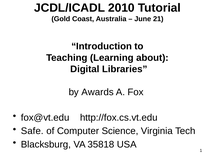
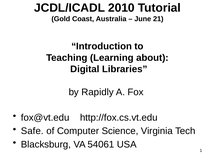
Awards: Awards -> Rapidly (98, 92)
35818: 35818 -> 54061 (101, 145)
